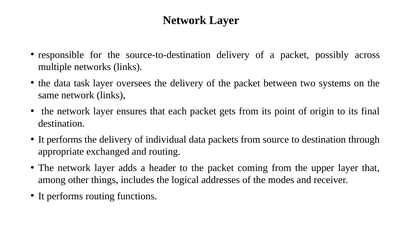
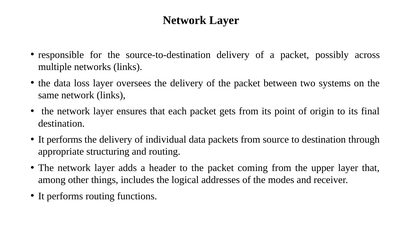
task: task -> loss (82, 83)
exchanged: exchanged -> structuring (108, 152)
